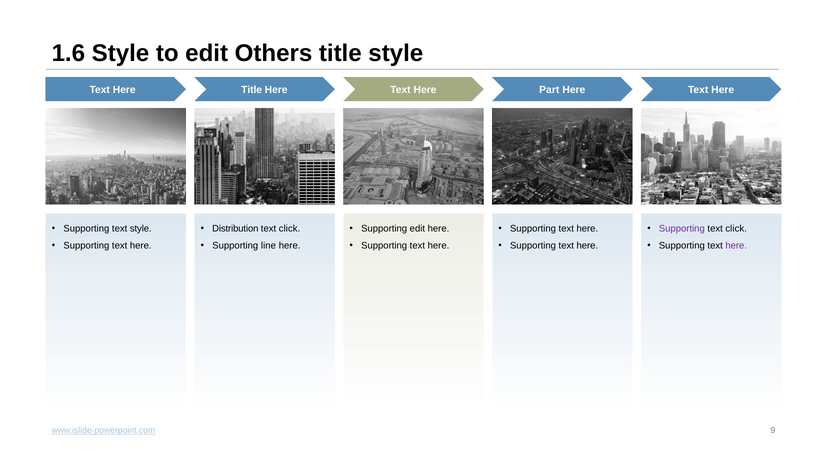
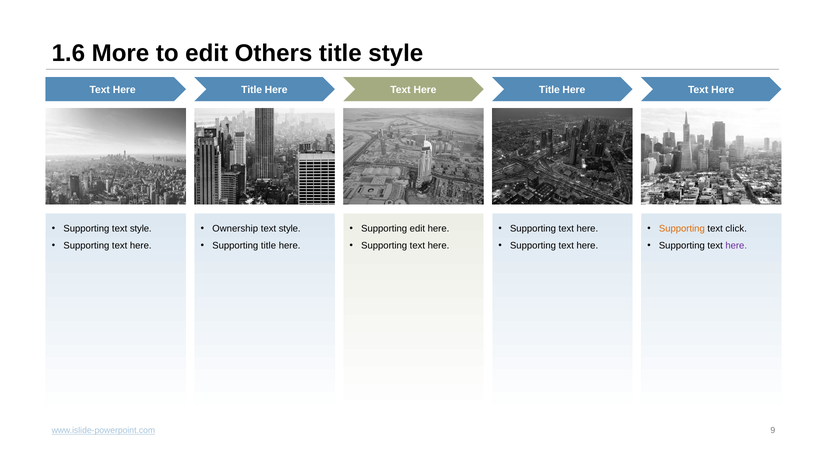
1.6 Style: Style -> More (120, 53)
Part: Part -> Title (549, 90)
Distribution: Distribution -> Ownership (235, 229)
click: click -> style (290, 229)
Supporting colour: purple -> orange (682, 229)
Supporting line: line -> title (268, 246)
